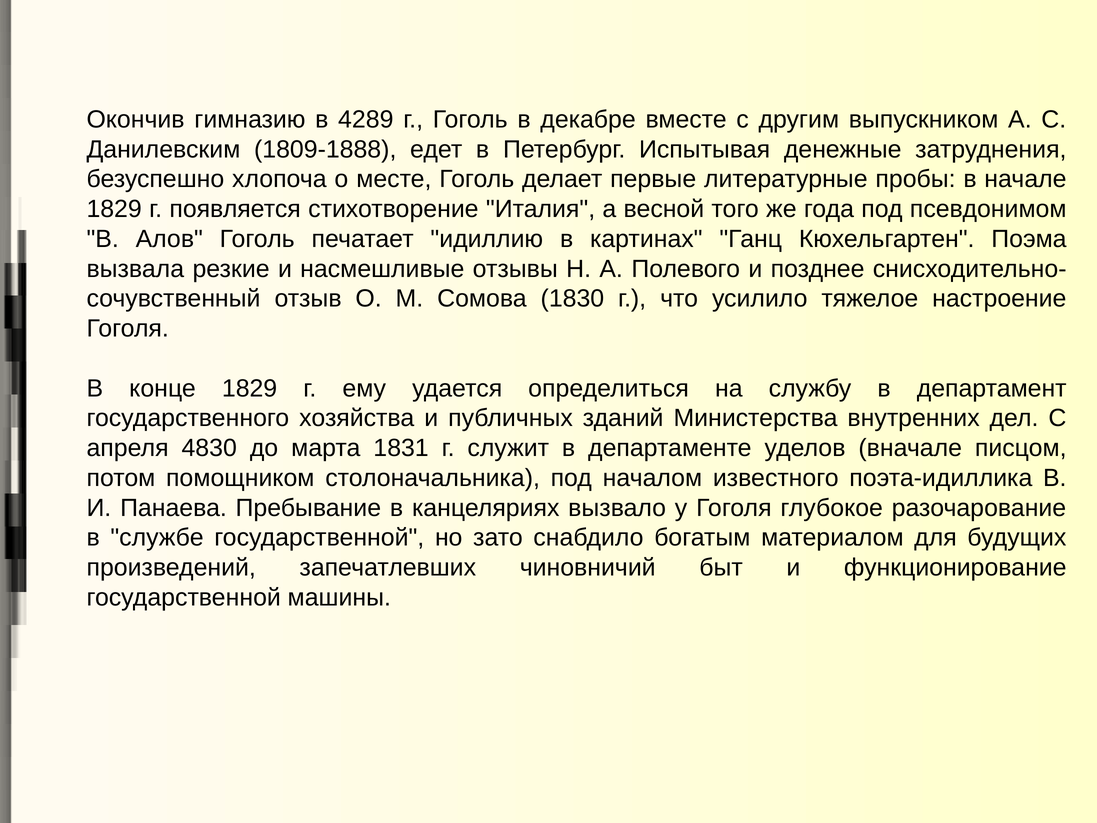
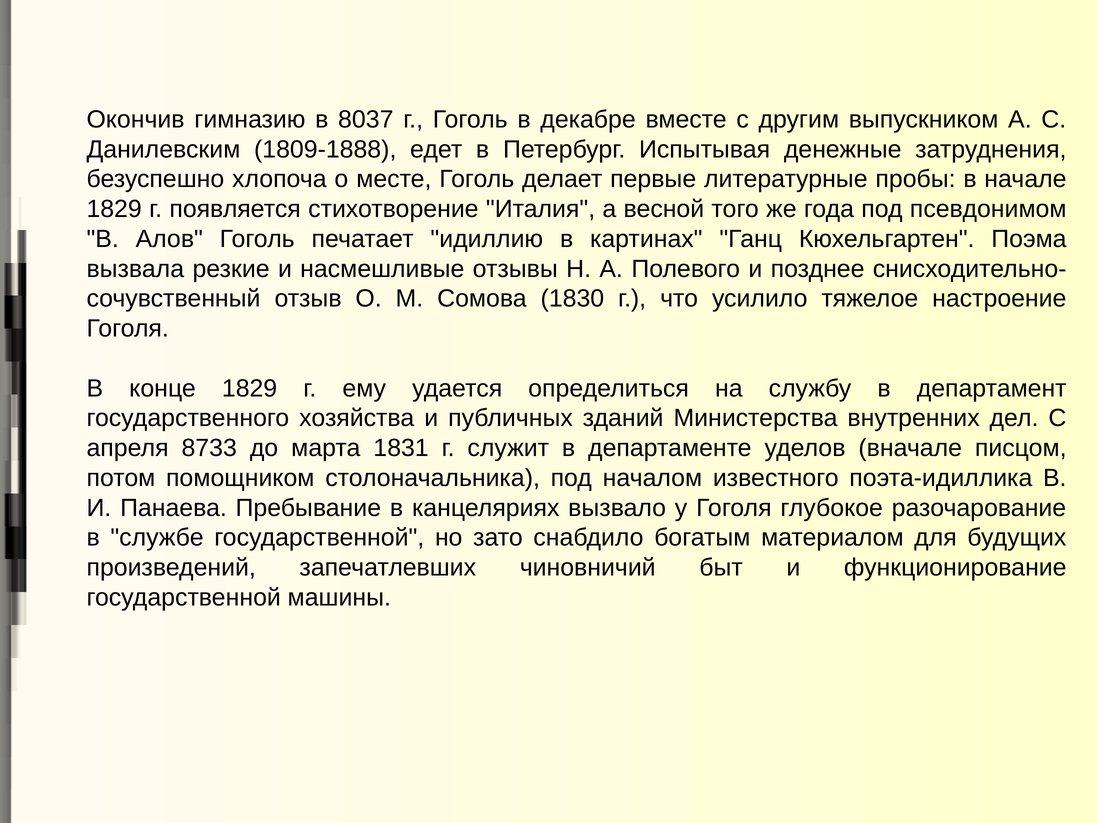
4289: 4289 -> 8037 (366, 120)
4830: 4830 -> 8733 (209, 448)
